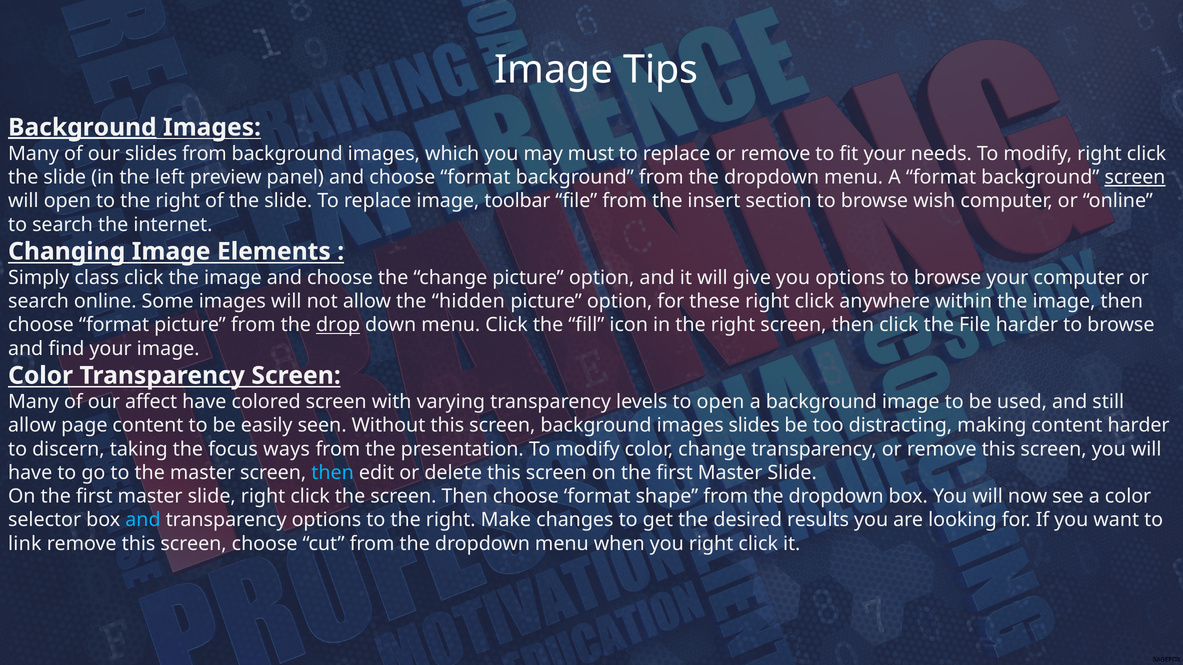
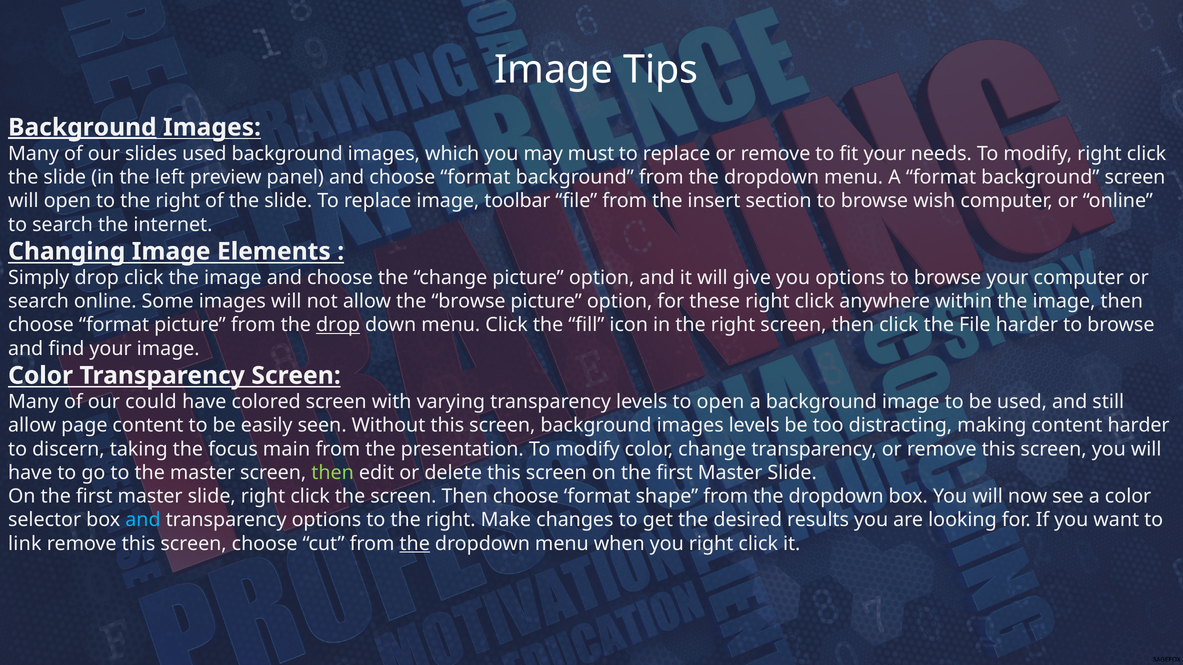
slides from: from -> used (204, 154)
screen underline: present -> none (1135, 177)
Simply class: class -> drop (97, 278)
the hidden: hidden -> browse (469, 302)
affect: affect -> could (151, 402)
images slides: slides -> levels (754, 426)
ways: ways -> main (287, 449)
then colour: light blue -> light green (333, 473)
the underline: none -> present (415, 544)
